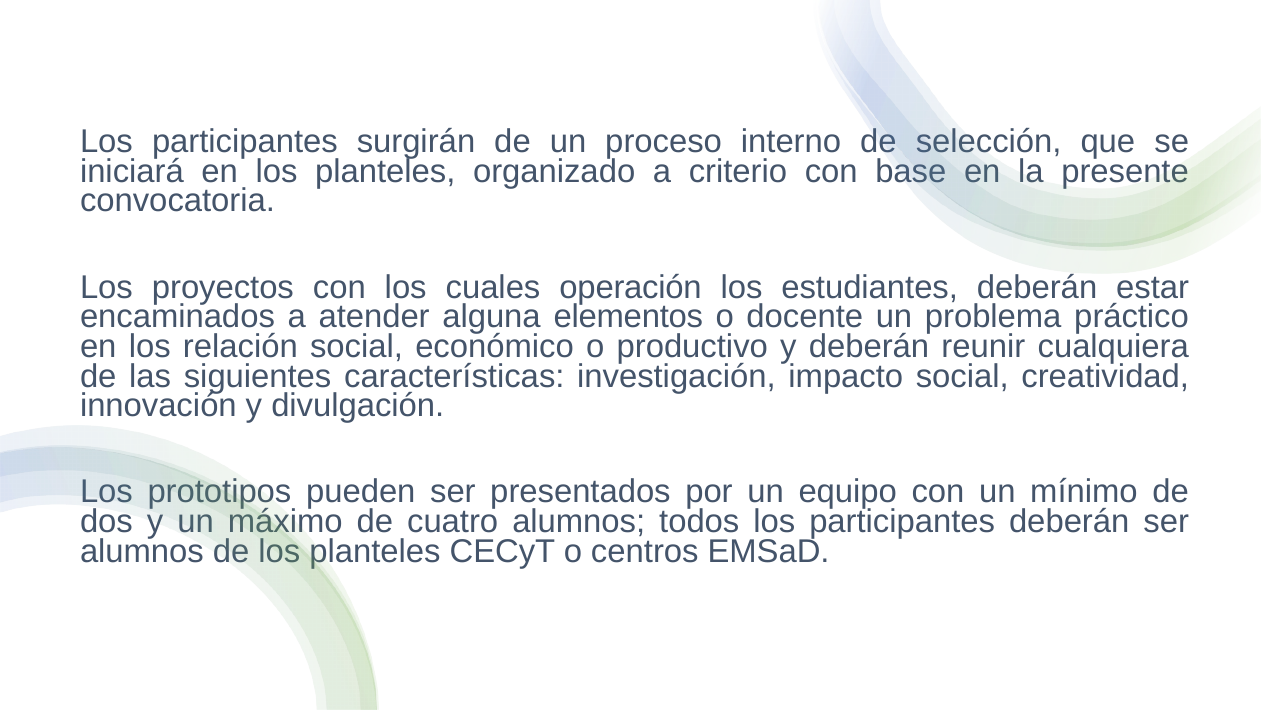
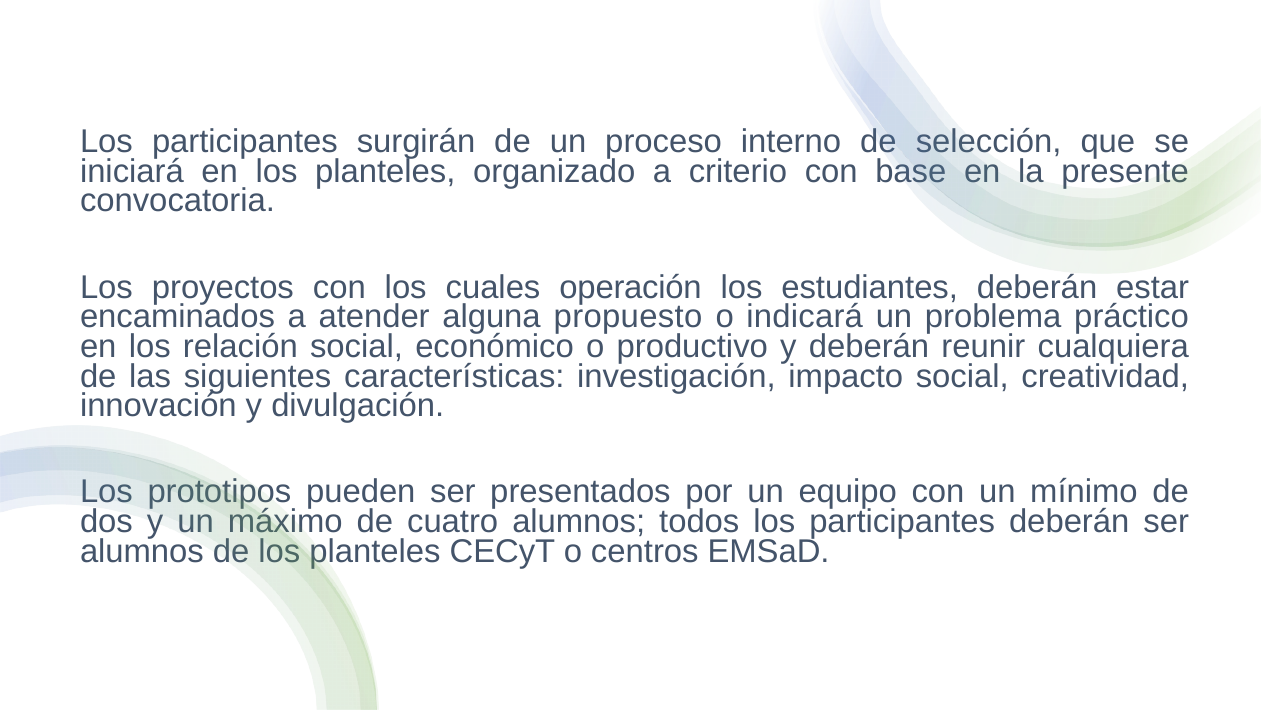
elementos: elementos -> propuesto (628, 317)
docente: docente -> indicará (805, 317)
